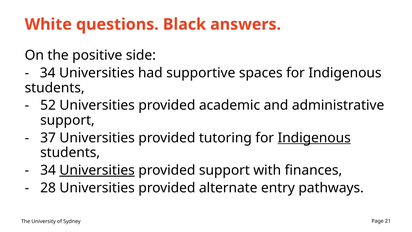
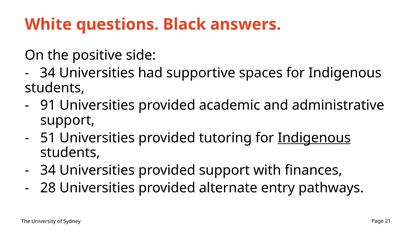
52: 52 -> 91 (48, 105)
37: 37 -> 51 (48, 138)
Universities underline: present -> none (97, 170)
